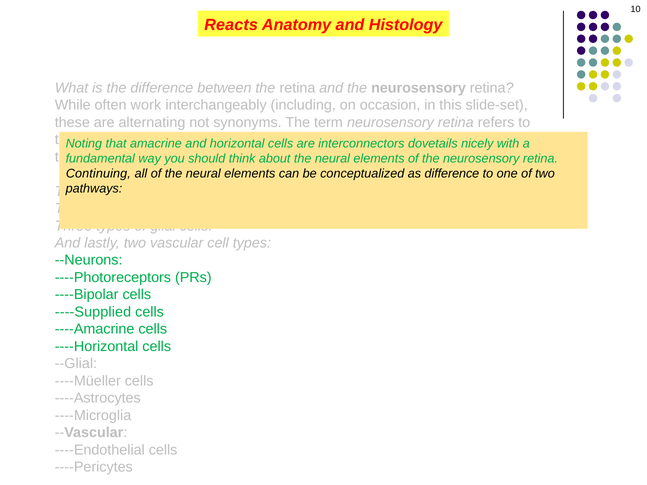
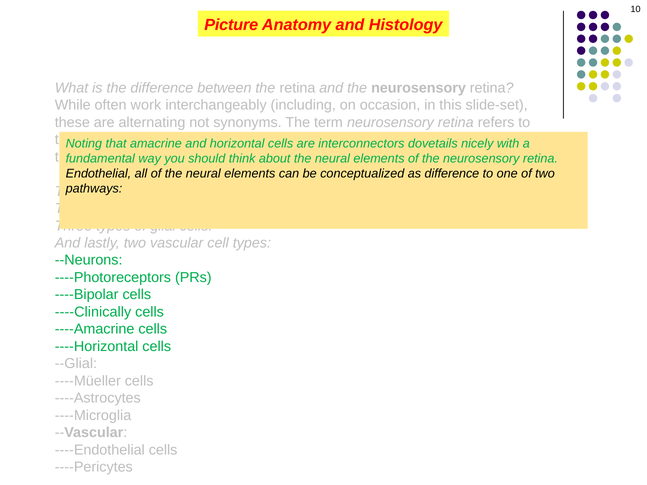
Reacts: Reacts -> Picture (231, 25)
Continuing: Continuing -> Endothelial (98, 174)
----Supplied: ----Supplied -> ----Clinically (93, 312)
